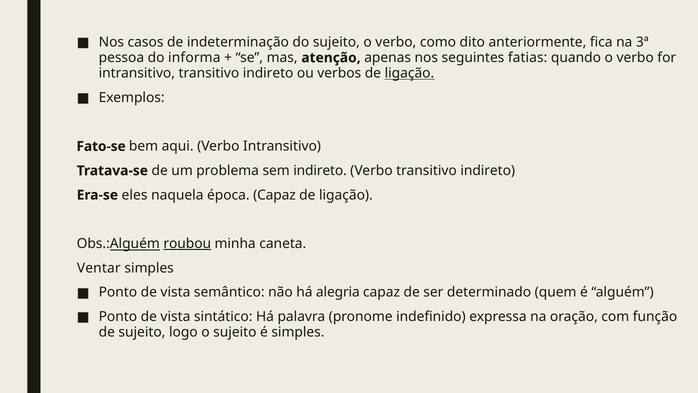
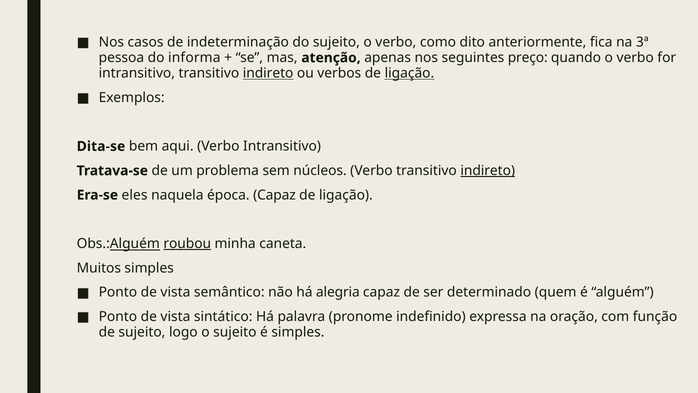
fatias: fatias -> preço (528, 58)
indireto underline: none -> present (268, 73)
Fato-se: Fato-se -> Dita-se (101, 146)
sem indireto: indireto -> núcleos (320, 171)
indireto underline: none -> present (488, 171)
Ventar: Ventar -> Muitos (99, 268)
